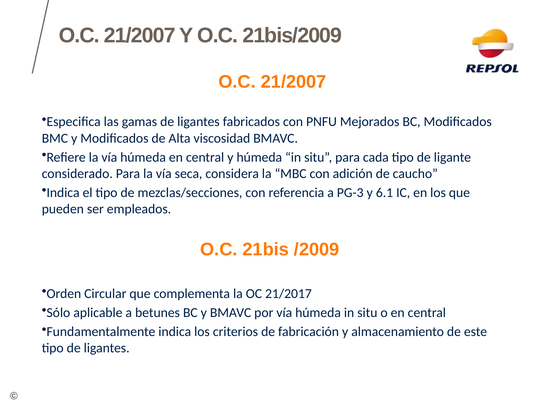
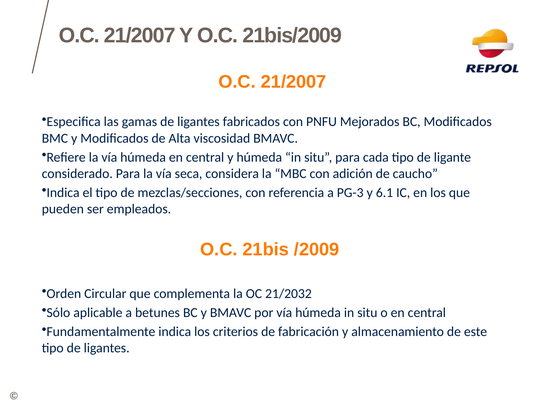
21/2017: 21/2017 -> 21/2032 (288, 293)
